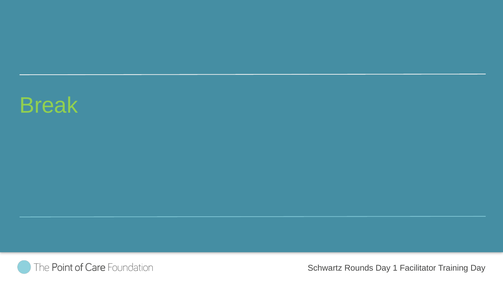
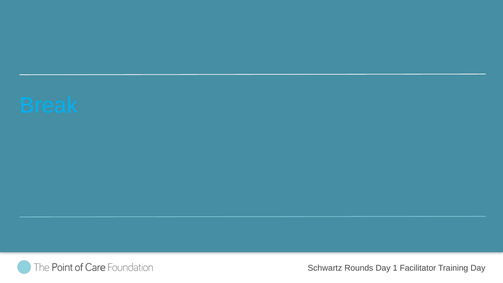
Break colour: light green -> light blue (49, 105)
